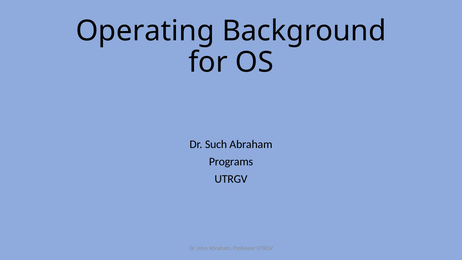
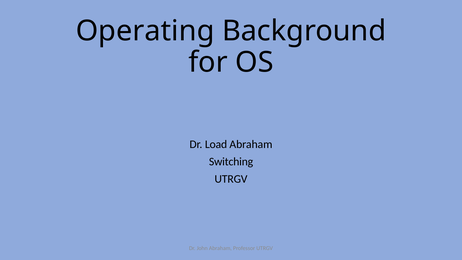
Such: Such -> Load (216, 144)
Programs: Programs -> Switching (231, 162)
